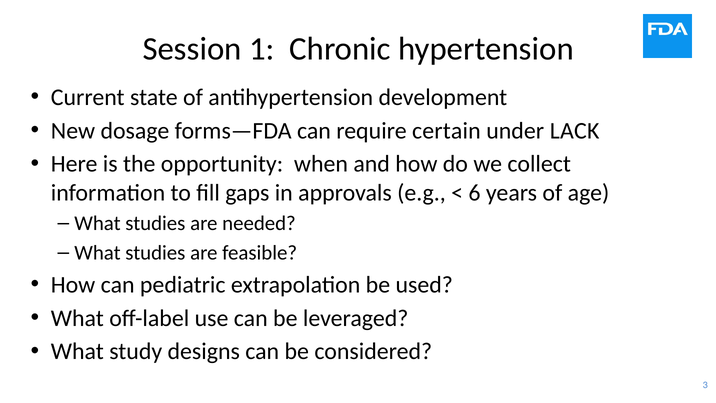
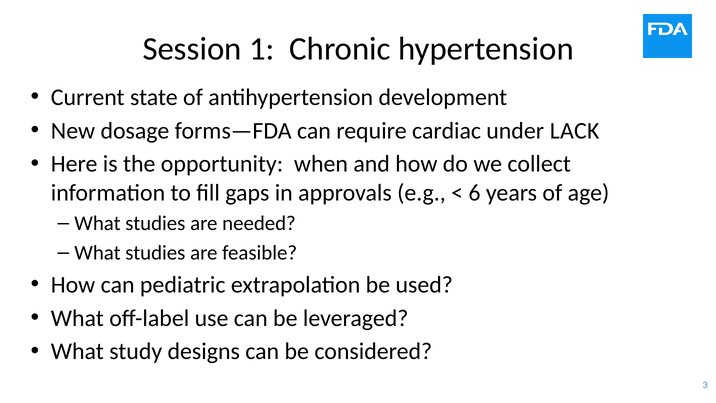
certain: certain -> cardiac (446, 131)
